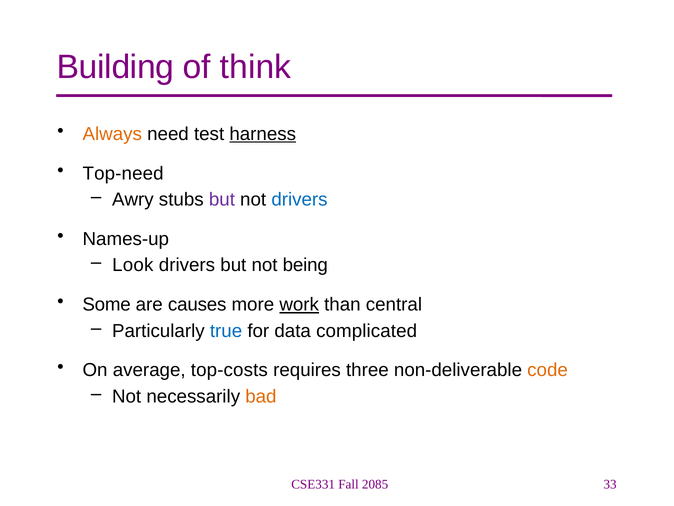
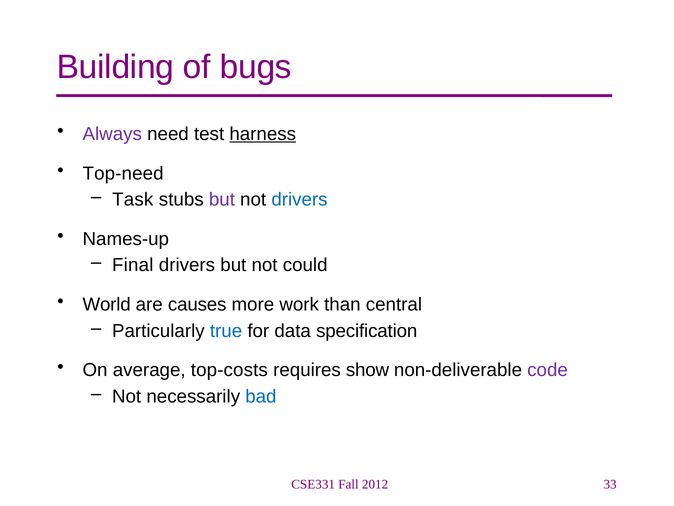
think: think -> bugs (256, 67)
Always colour: orange -> purple (112, 134)
Awry: Awry -> Task (133, 199)
Look: Look -> Final (133, 265)
being: being -> could (305, 265)
Some: Some -> World (107, 304)
work underline: present -> none (299, 304)
complicated: complicated -> specification (367, 331)
three: three -> show (368, 370)
code colour: orange -> purple (548, 370)
bad colour: orange -> blue (261, 396)
2085: 2085 -> 2012 (375, 484)
